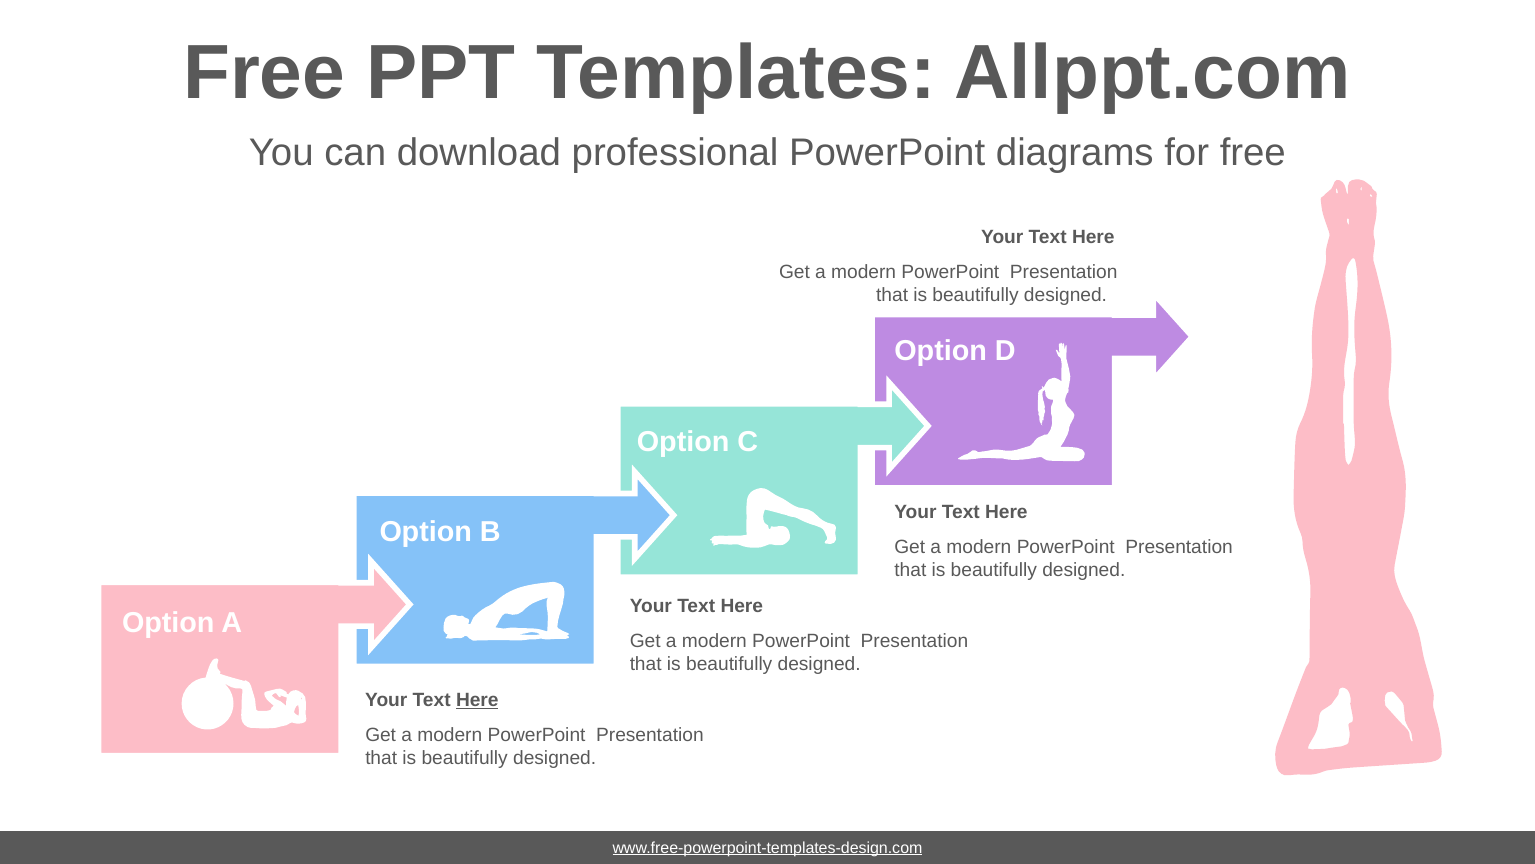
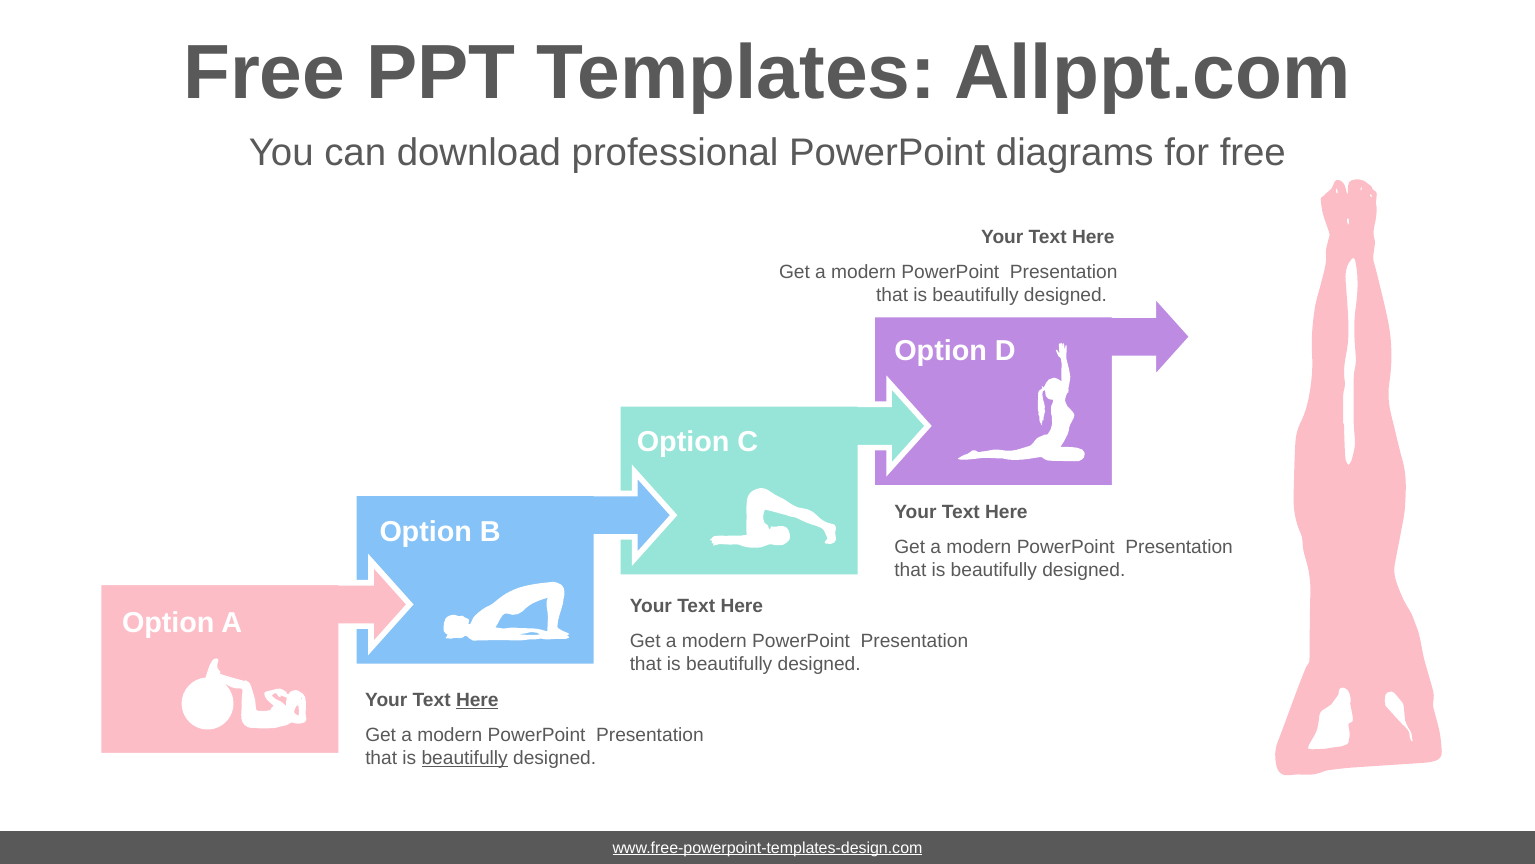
beautifully underline: none -> present (465, 758)
